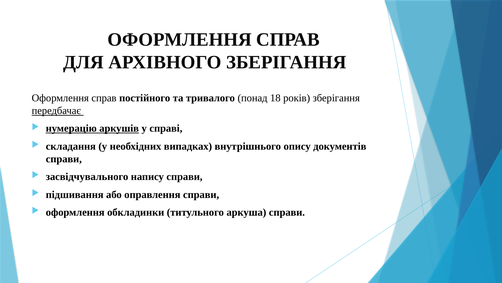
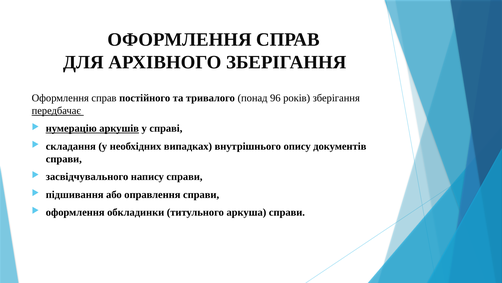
18: 18 -> 96 (275, 98)
